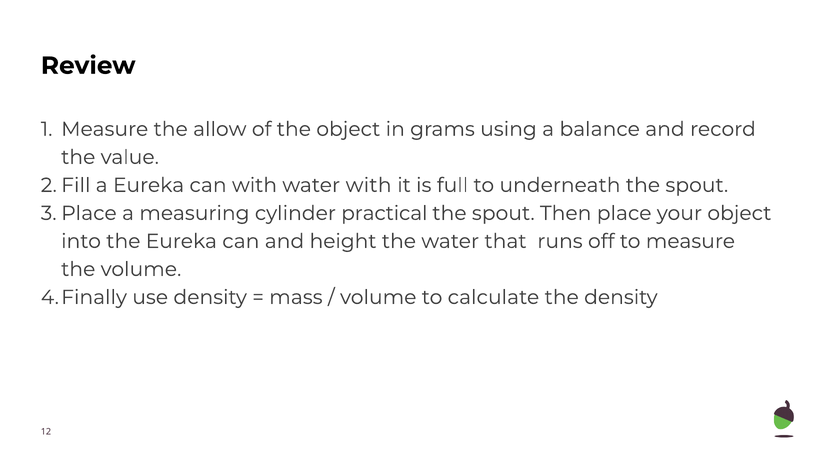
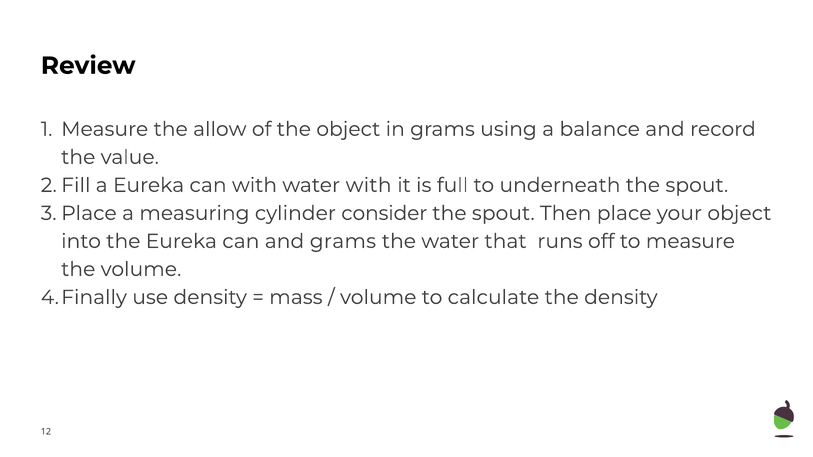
practical: practical -> consider (384, 213)
and height: height -> grams (343, 241)
